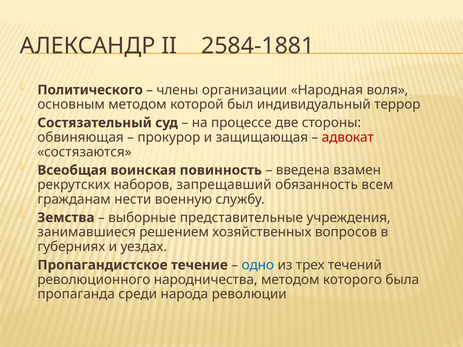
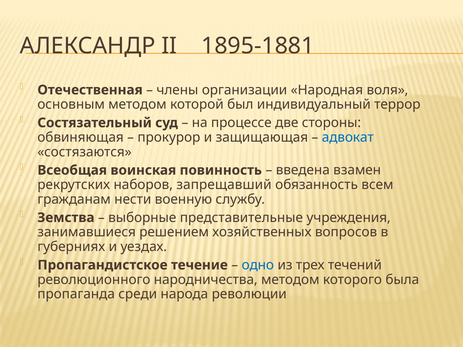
2584-1881: 2584-1881 -> 1895-1881 (258, 46)
Политического: Политического -> Отечественная (90, 90)
адвокат colour: red -> blue (348, 137)
